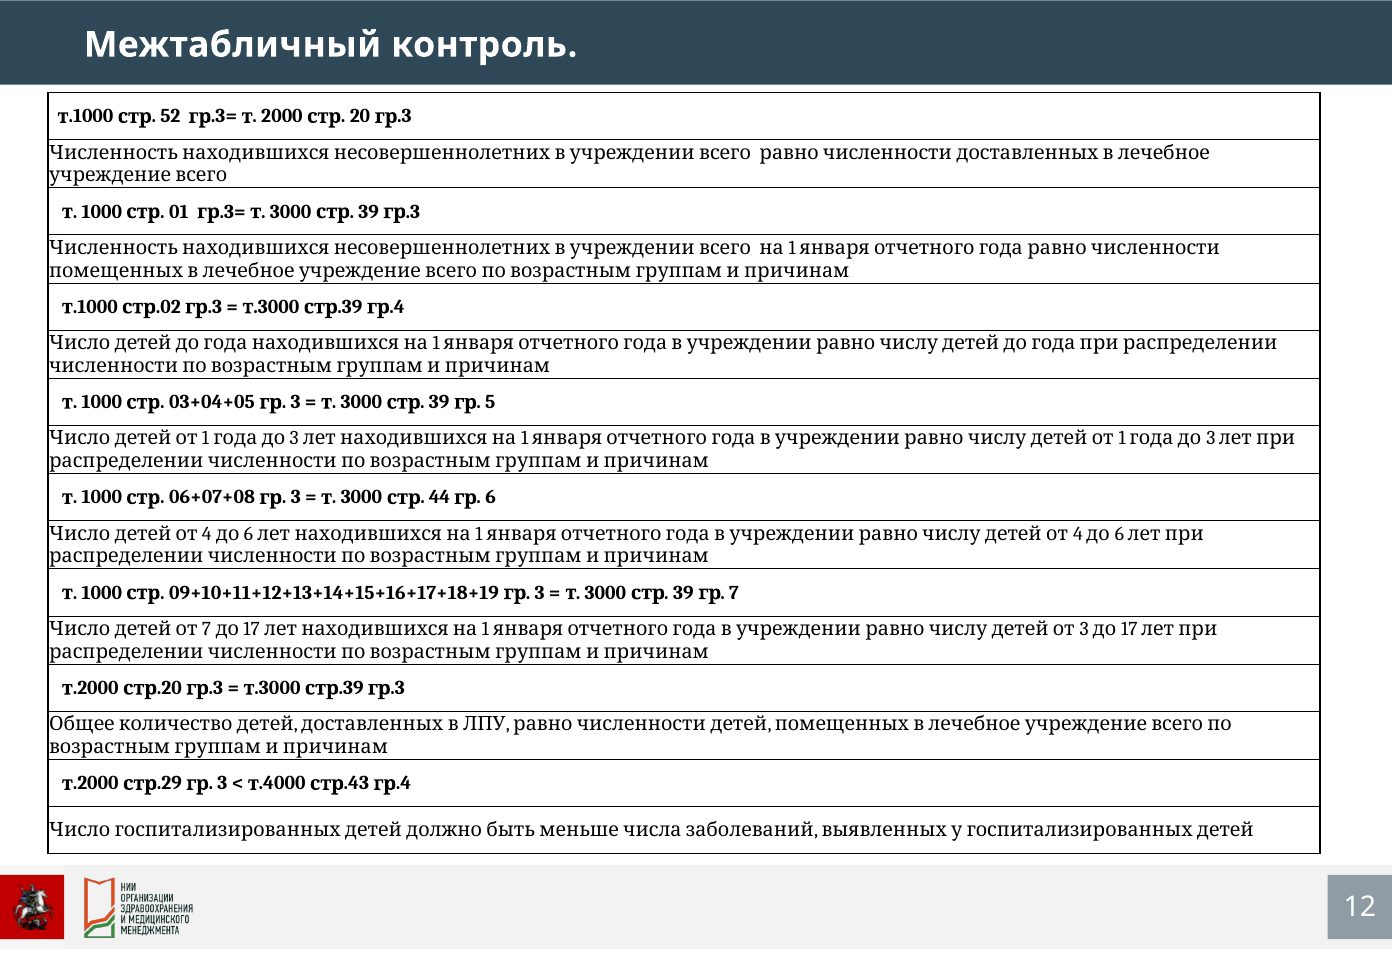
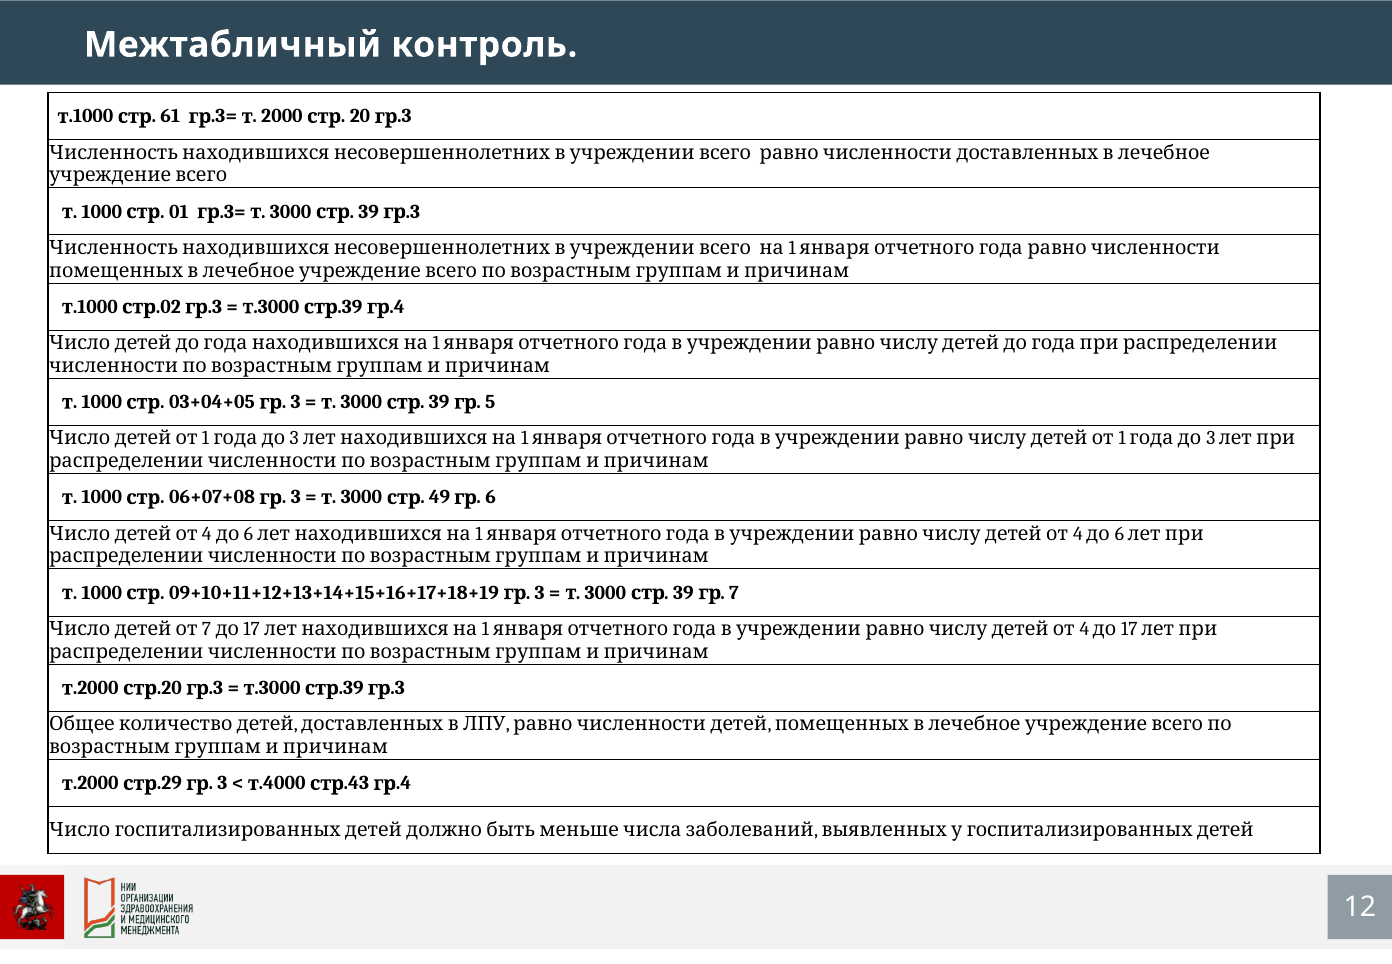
52: 52 -> 61 (170, 116)
44: 44 -> 49 (440, 497)
17 1 3: 3 -> 4 (1084, 629)
